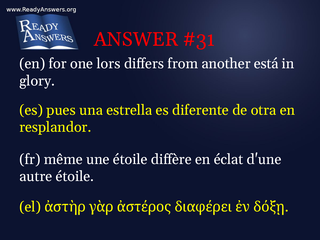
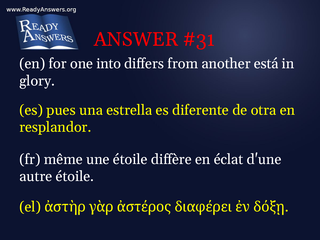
lors: lors -> into (109, 64)
